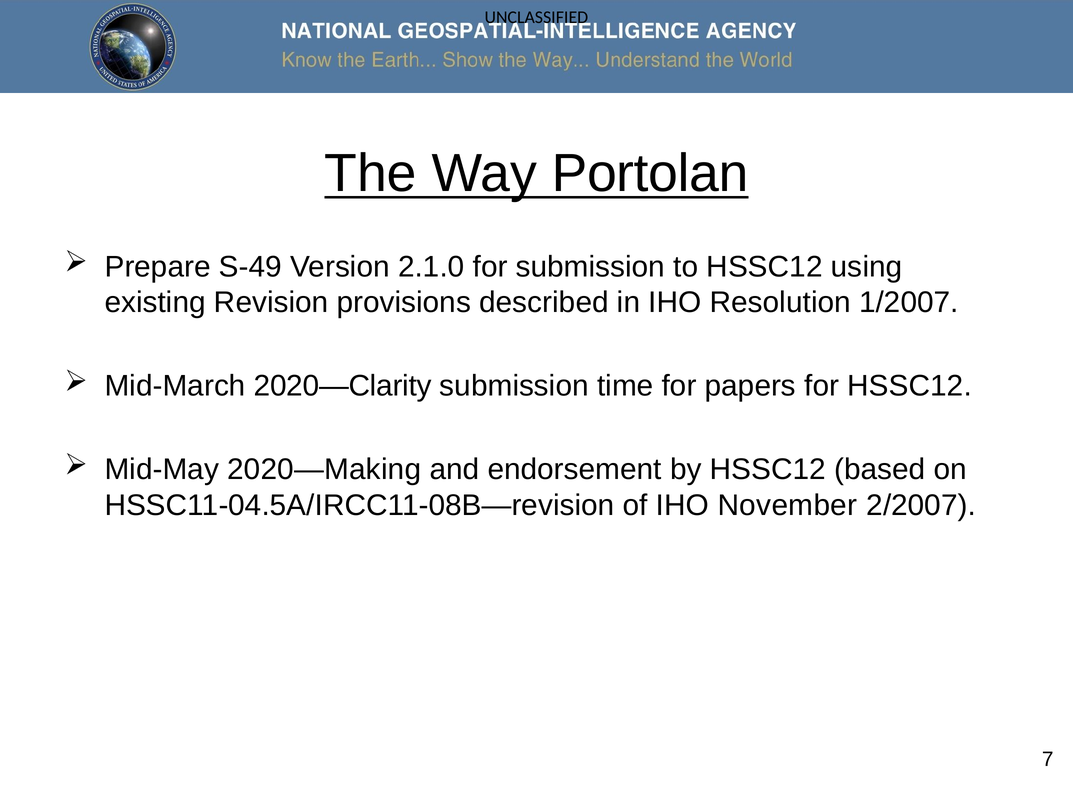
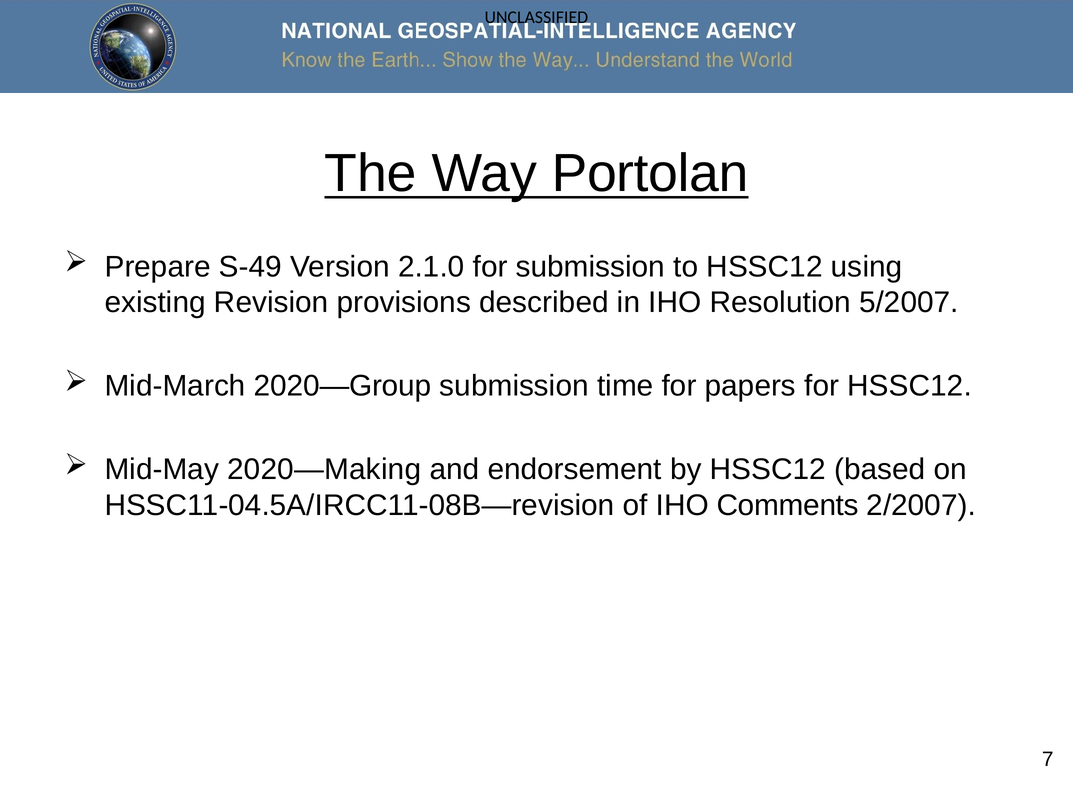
1/2007: 1/2007 -> 5/2007 (909, 303)
2020—Clarity: 2020—Clarity -> 2020—Group (343, 386)
November: November -> Comments (788, 505)
